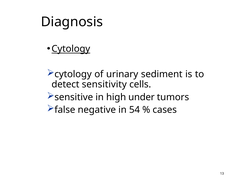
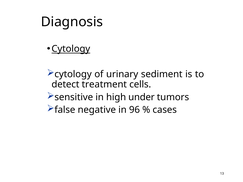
sensitivity: sensitivity -> treatment (104, 84)
54: 54 -> 96 (134, 110)
